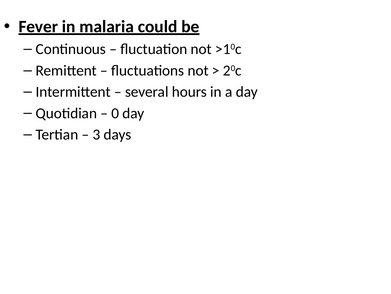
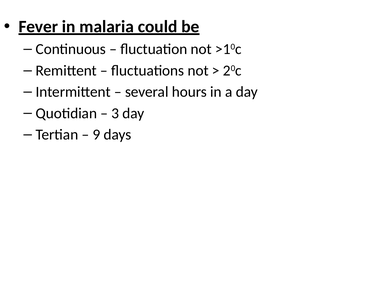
0: 0 -> 3 (115, 113)
3: 3 -> 9 (96, 134)
